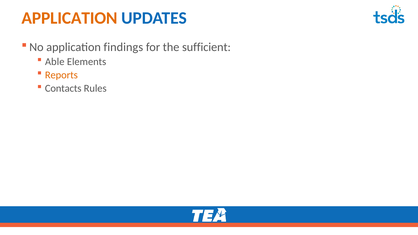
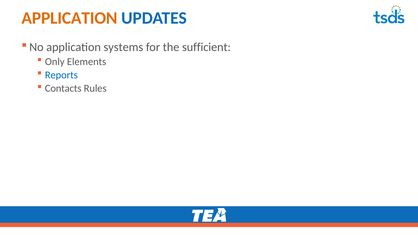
findings: findings -> systems (123, 47)
Able: Able -> Only (55, 62)
Reports colour: orange -> blue (61, 75)
